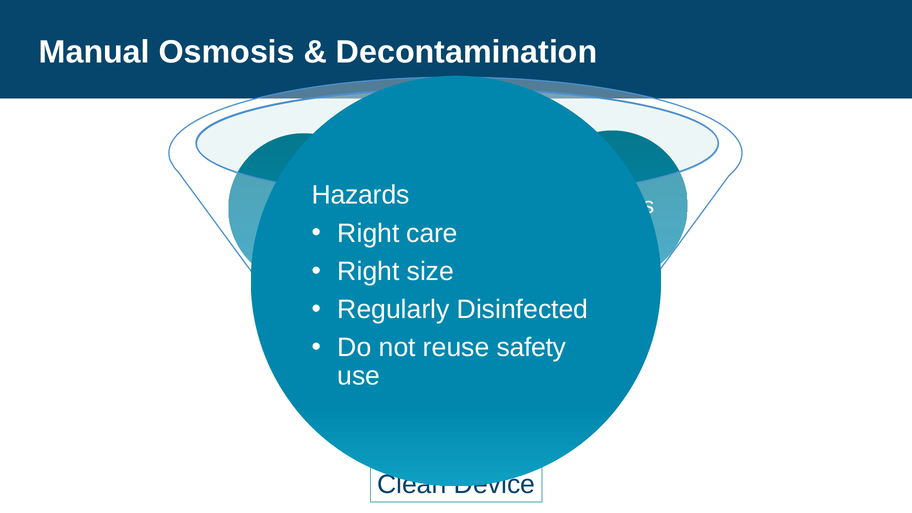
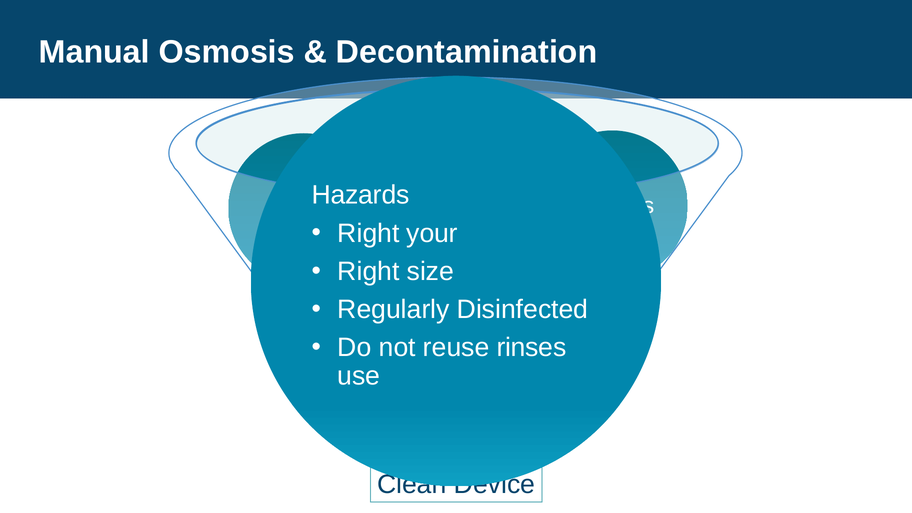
care: care -> your (432, 233)
safety: safety -> rinses (531, 347)
